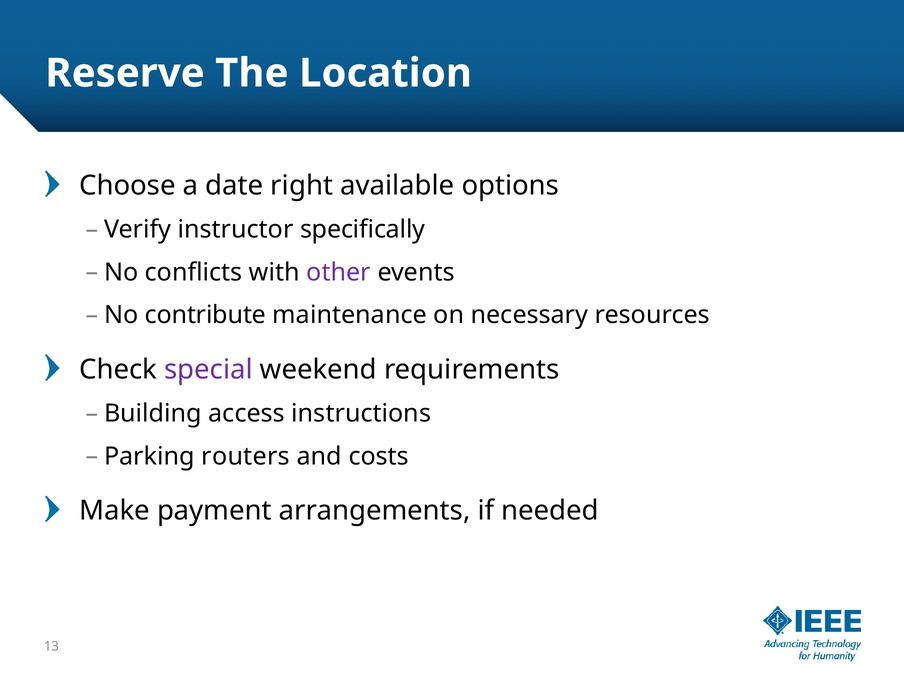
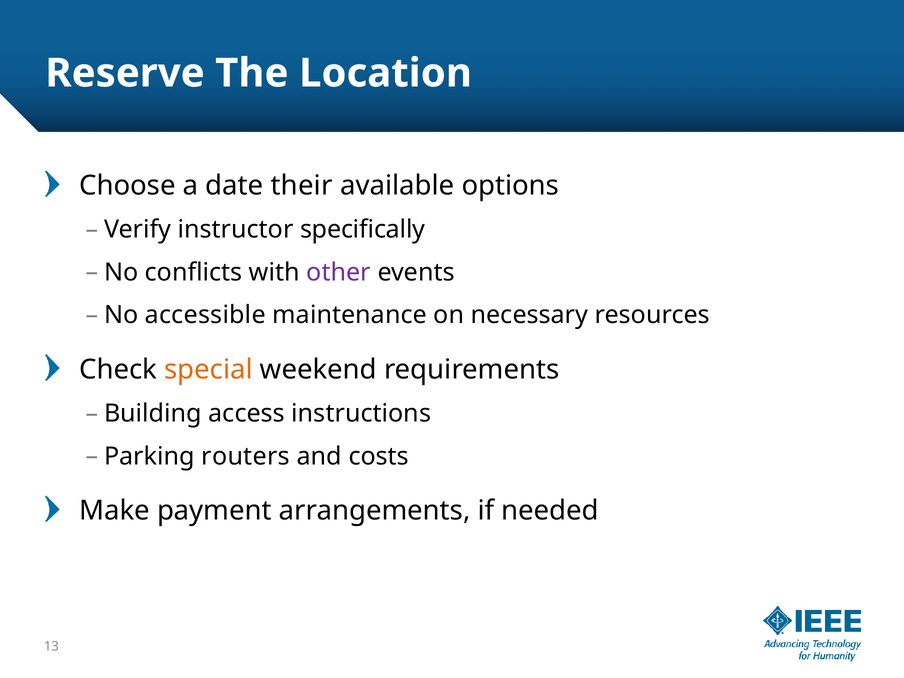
right: right -> their (302, 186)
contribute: contribute -> accessible (205, 315)
special colour: purple -> orange (209, 369)
